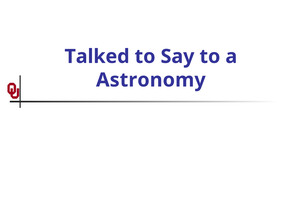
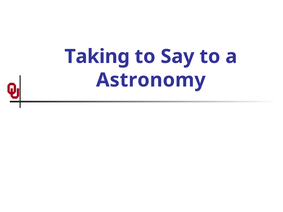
Talked: Talked -> Taking (97, 57)
